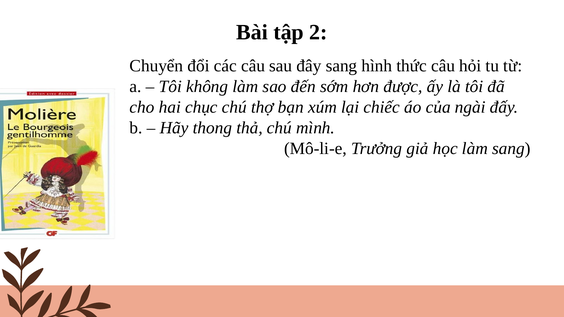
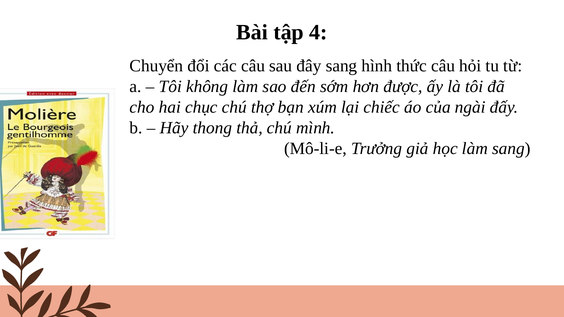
2: 2 -> 4 (318, 32)
